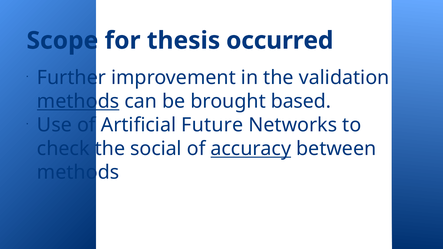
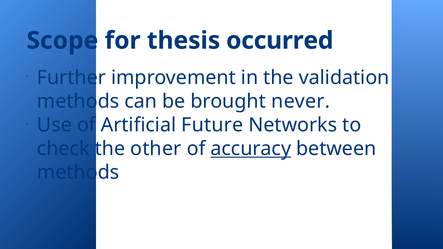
methods underline: present -> none (78, 102)
based: based -> never (301, 102)
social: social -> other (156, 149)
